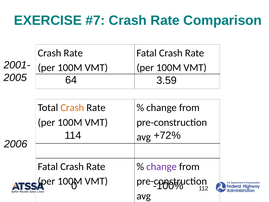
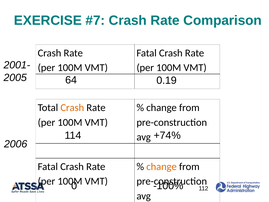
3.59: 3.59 -> 0.19 (167, 80)
+72%: +72% -> +74% (167, 135)
change colour: purple -> orange (162, 166)
